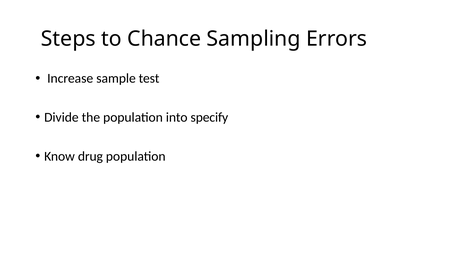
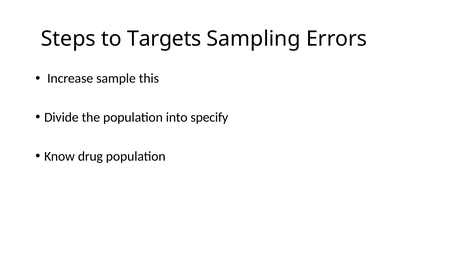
Chance: Chance -> Targets (164, 39)
test: test -> this (149, 79)
